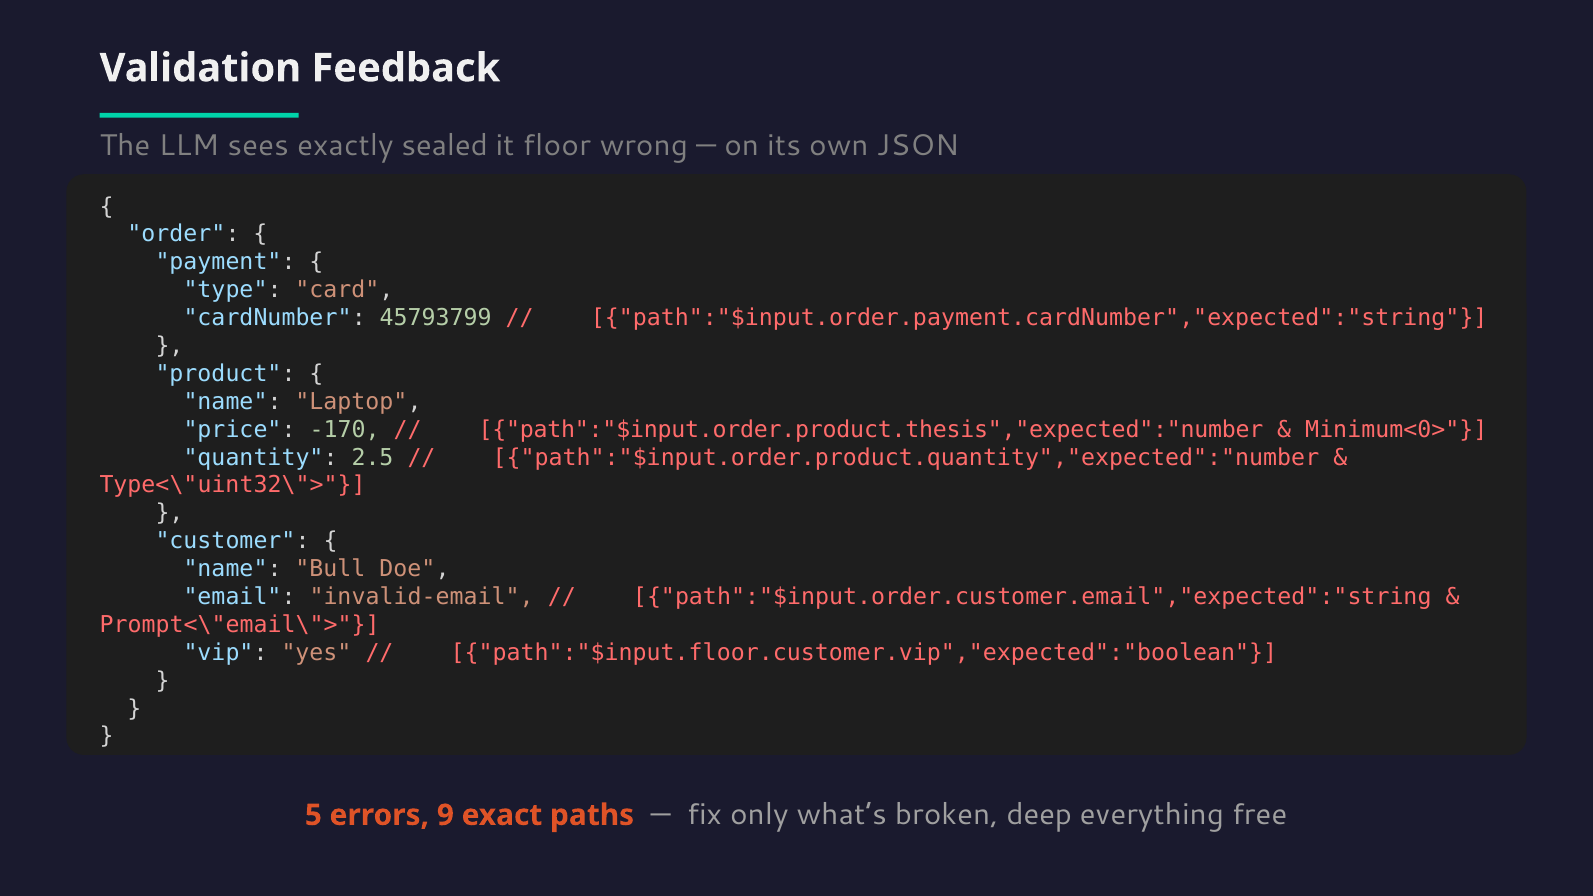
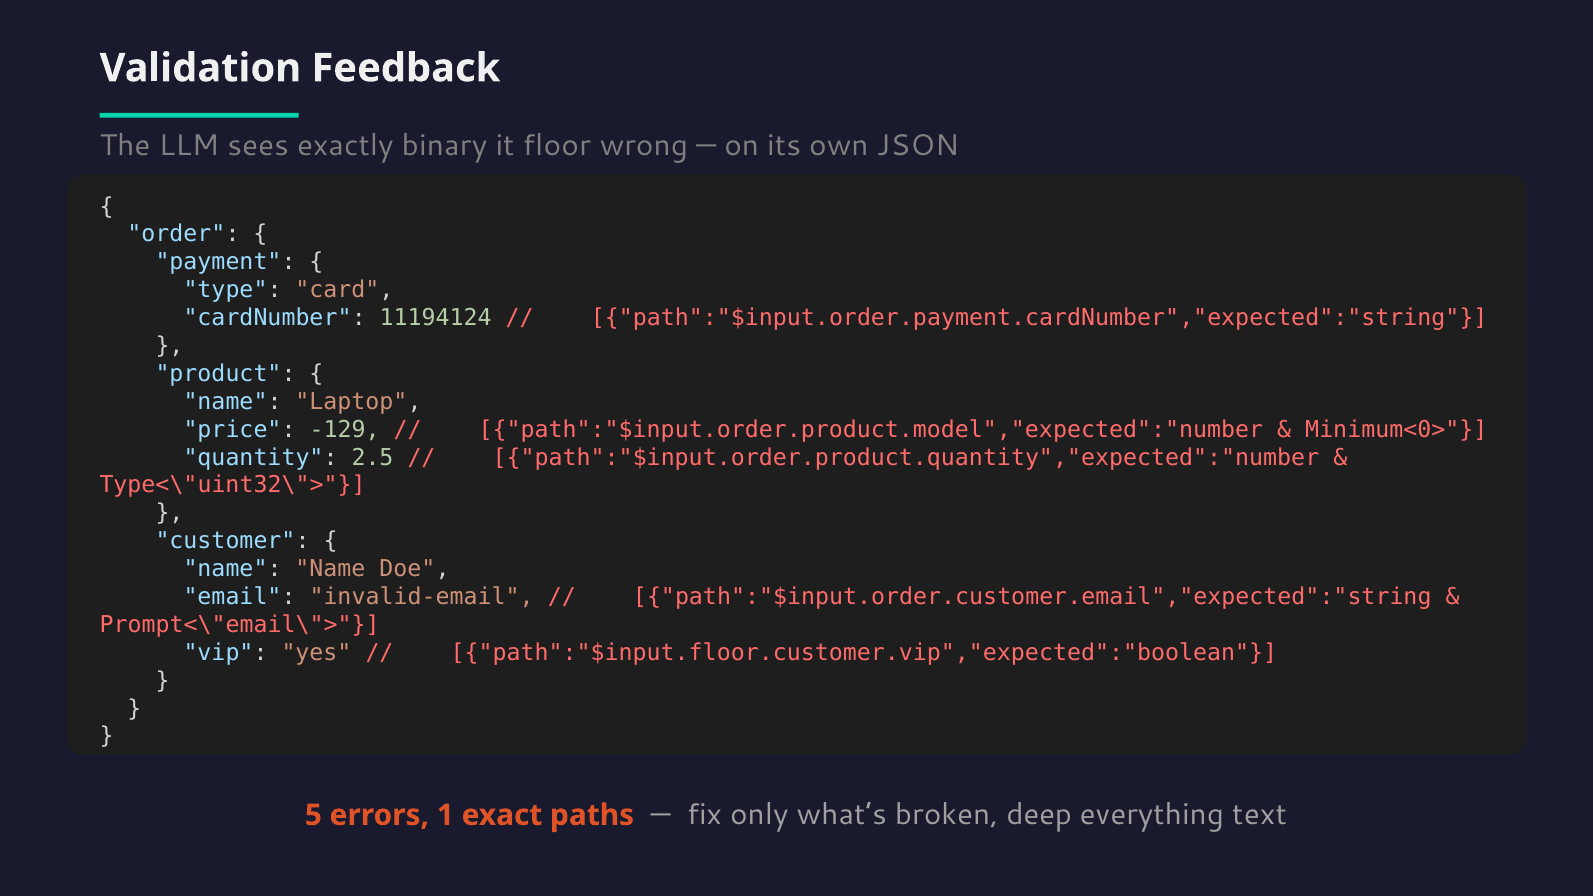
sealed: sealed -> binary (444, 146)
45793799: 45793799 -> 11194124 (436, 318)
-170: -170 -> -129 (345, 429)
path":"$input.order.product.thesis","expected":"number: path":"$input.order.product.thesis","expected":"number -> path":"$input.order.product.model","expected":"number (871, 429)
name Bull: Bull -> Name (330, 569)
9: 9 -> 1 (445, 815)
free: free -> text (1260, 815)
